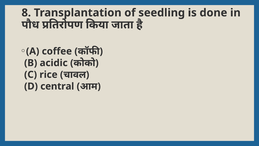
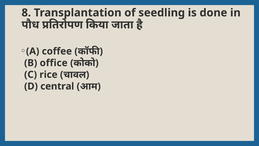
acidic: acidic -> office (54, 63)
